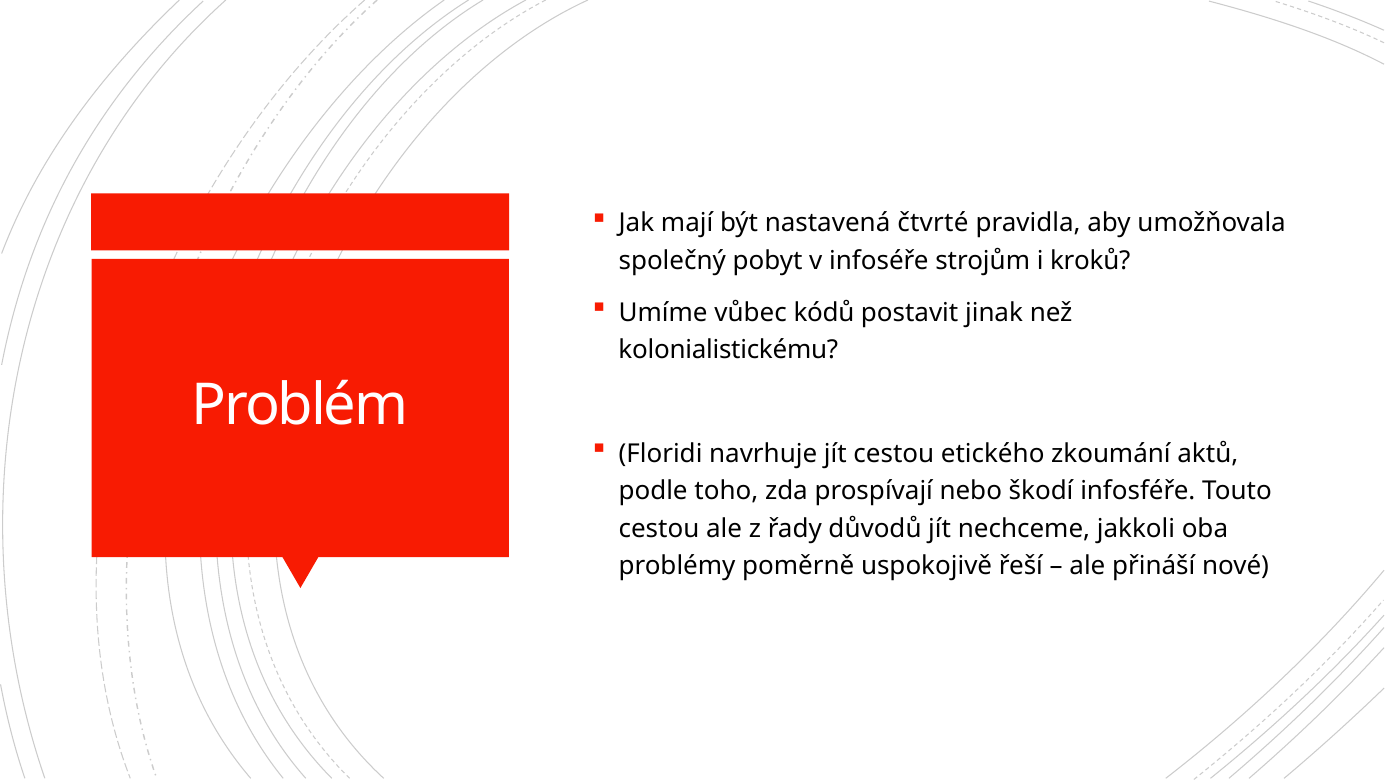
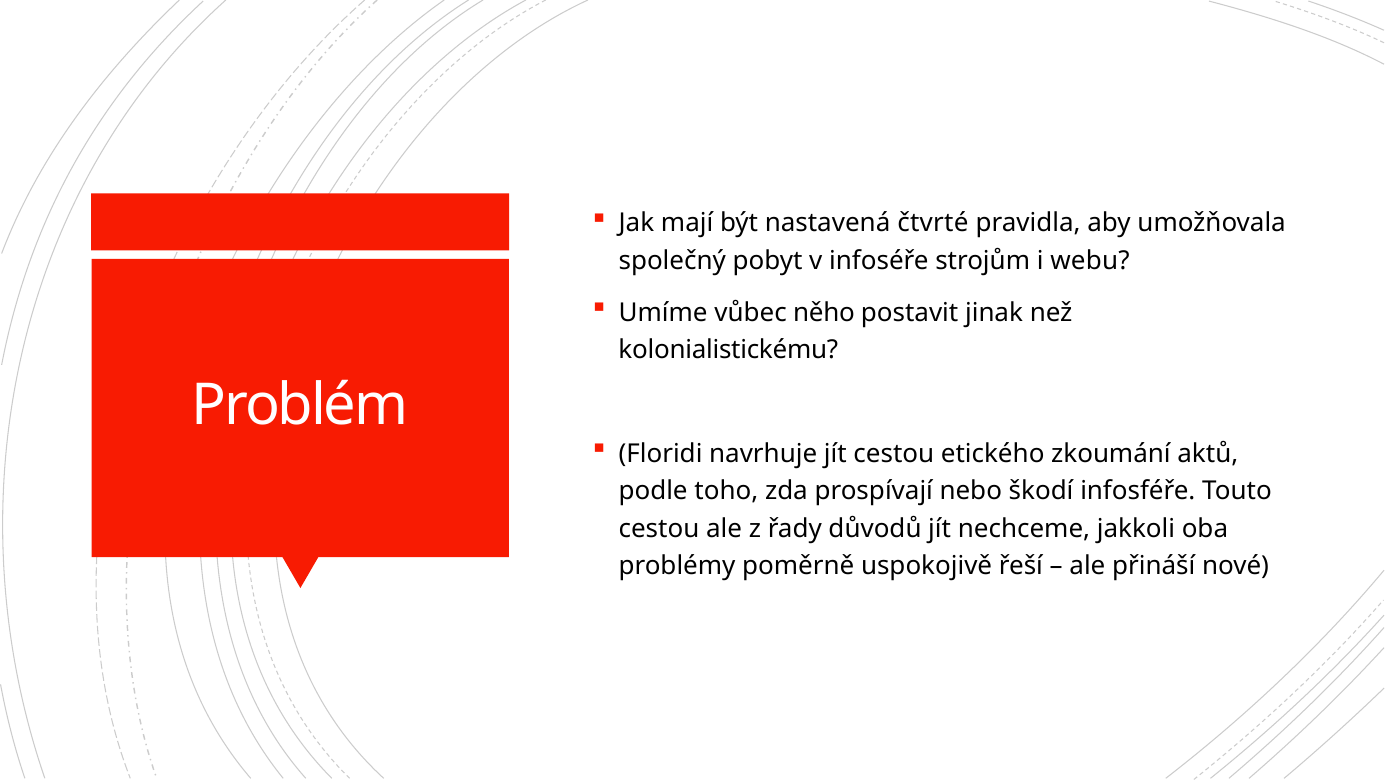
kroků: kroků -> webu (1090, 261)
kódů: kódů -> něho (824, 313)
